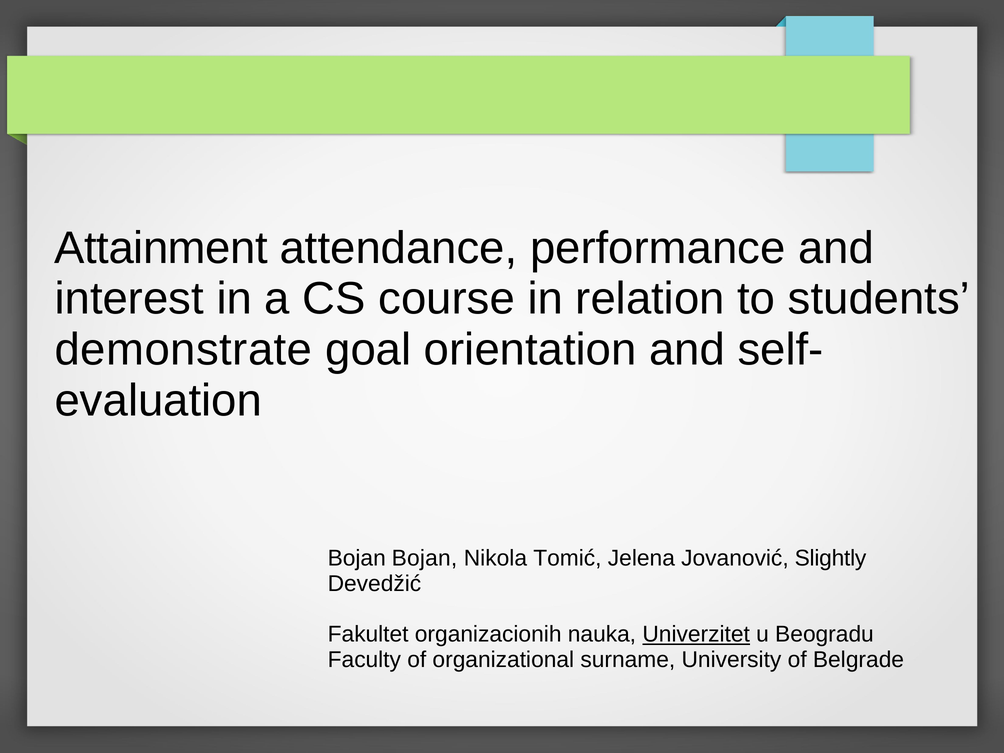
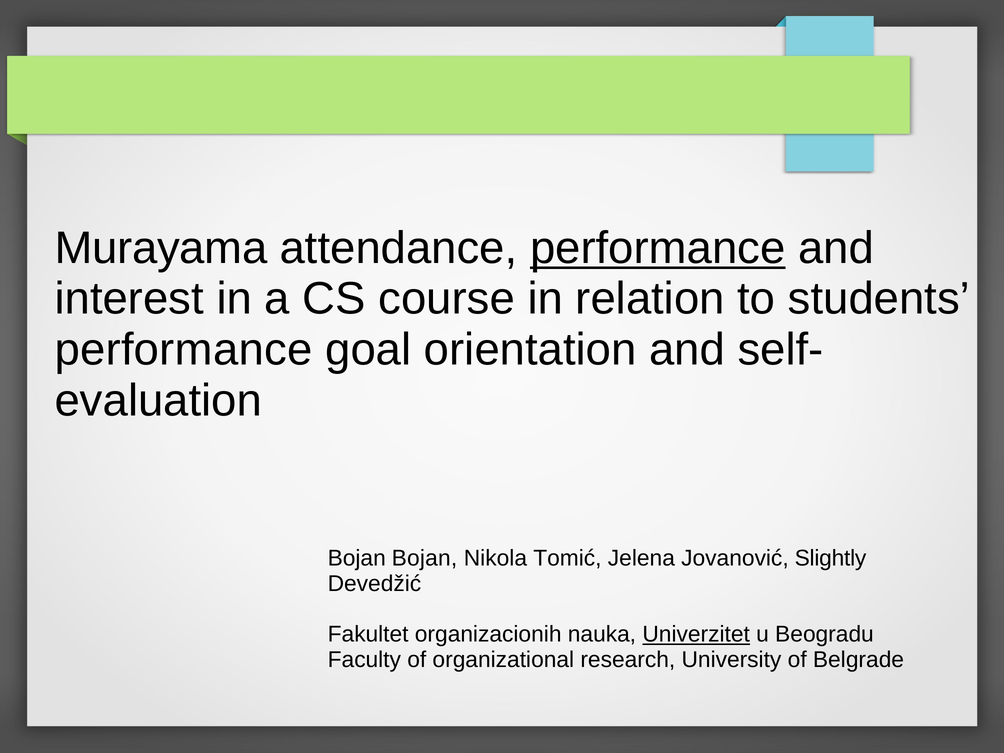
Attainment: Attainment -> Murayama (161, 248)
performance underline: none -> present (658, 248)
demonstrate: demonstrate -> performance (184, 350)
surname: surname -> research (628, 660)
